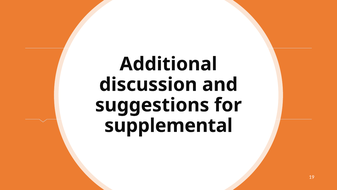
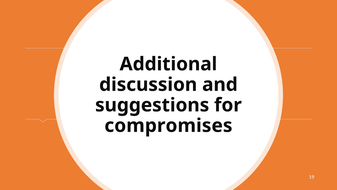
supplemental: supplemental -> compromises (168, 125)
